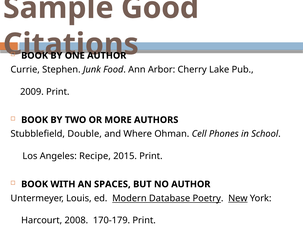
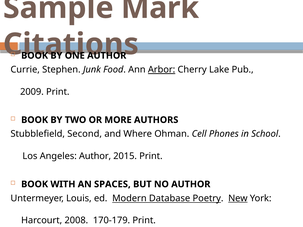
Good: Good -> Mark (160, 8)
Arbor underline: none -> present (162, 70)
Double: Double -> Second (85, 134)
Angeles Recipe: Recipe -> Author (95, 156)
